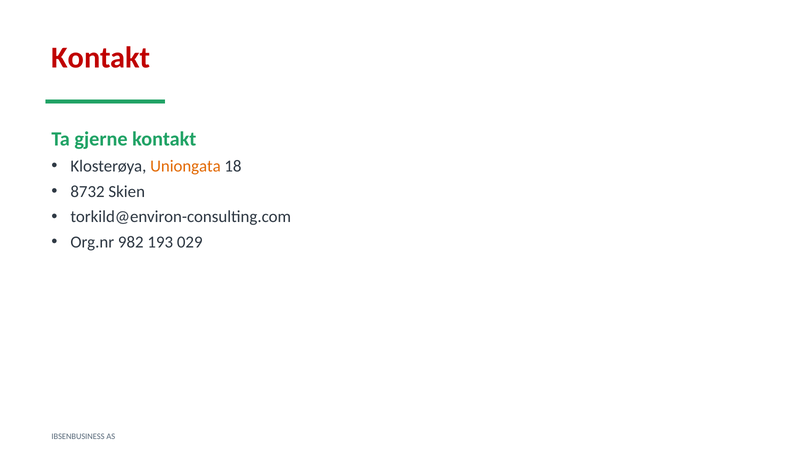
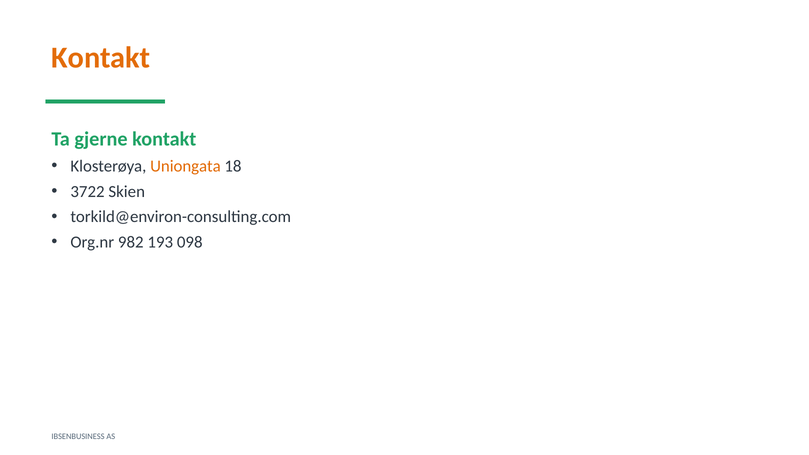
Kontakt colour: red -> orange (101, 58)
8732: 8732 -> 3722 (88, 192)
029: 029 -> 098 (190, 242)
